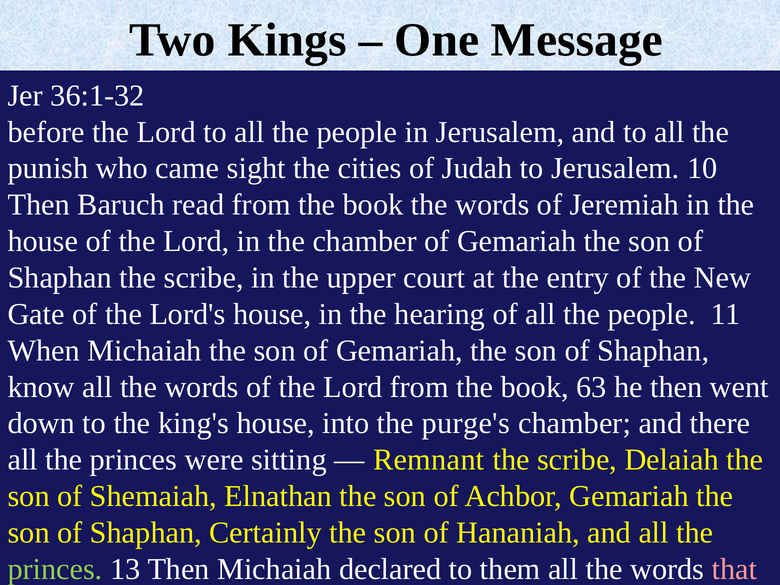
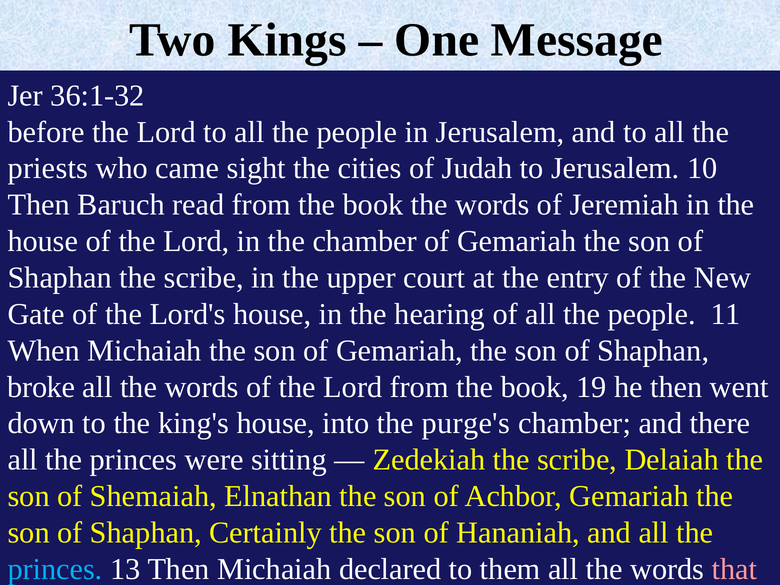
punish: punish -> priests (48, 168)
know: know -> broke (41, 387)
from the book 63: 63 -> 19 (591, 387)
Remnant: Remnant -> Zedekiah (429, 460)
princes colour: light green -> light blue (55, 569)
